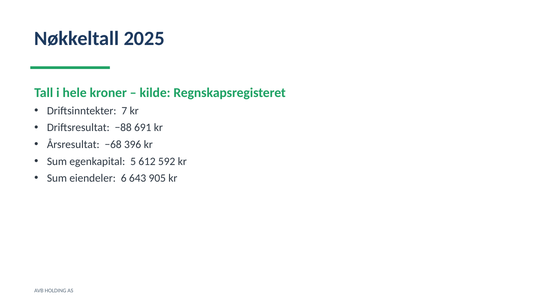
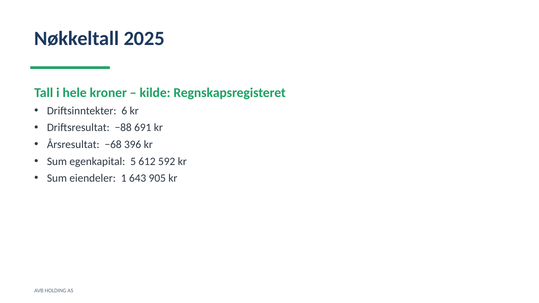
7: 7 -> 6 (124, 111)
6: 6 -> 1 (124, 178)
